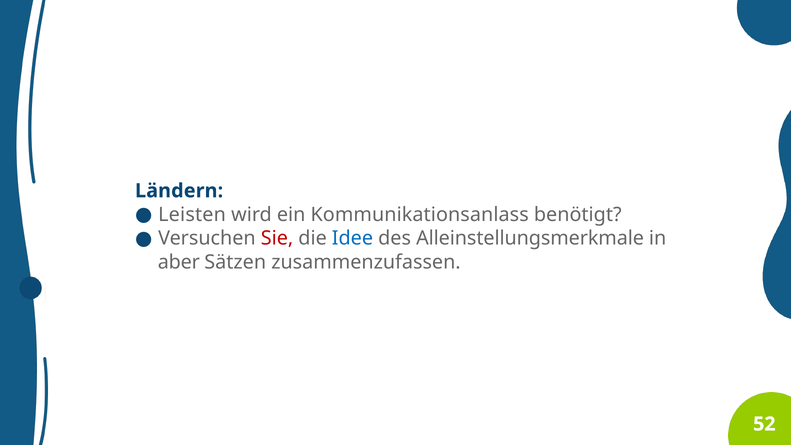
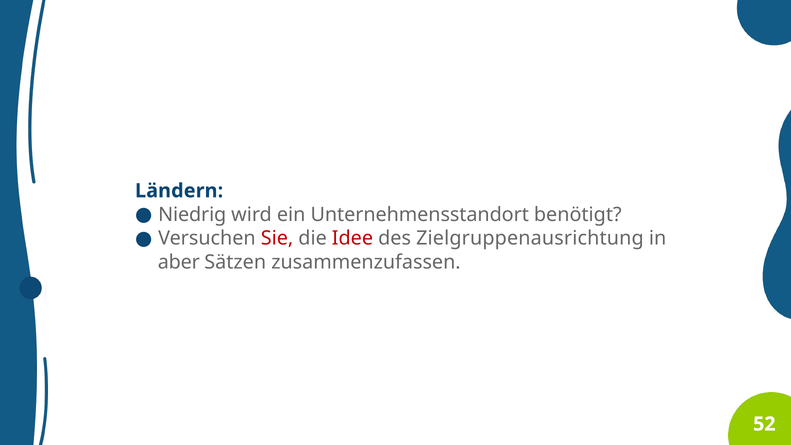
Leisten: Leisten -> Niedrig (192, 214)
Kommunikationsanlass: Kommunikationsanlass -> Unternehmensstandort (420, 214)
Idee colour: blue -> red (352, 238)
Alleinstellungsmerkmale: Alleinstellungsmerkmale -> Zielgruppenausrichtung (530, 238)
